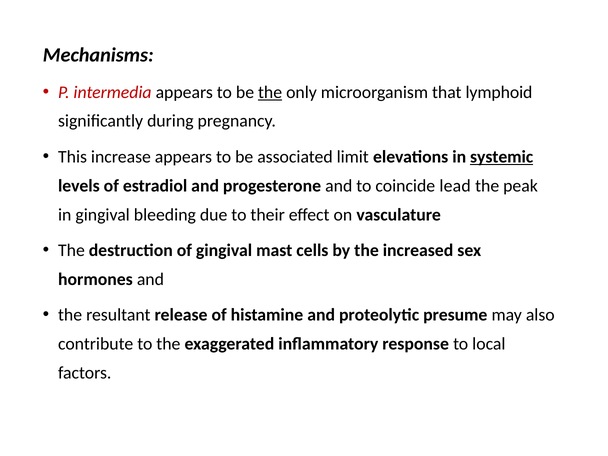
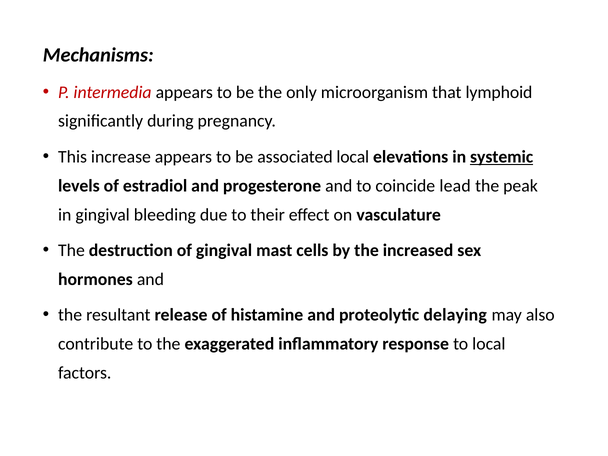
the underline: present -> none (270, 92)
associated limit: limit -> local (353, 157)
presume: presume -> delaying (455, 315)
